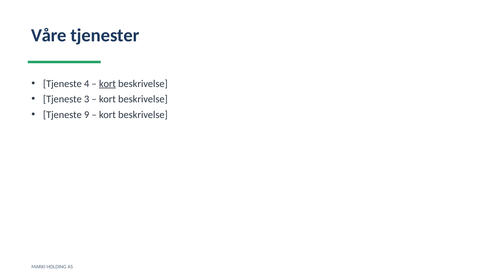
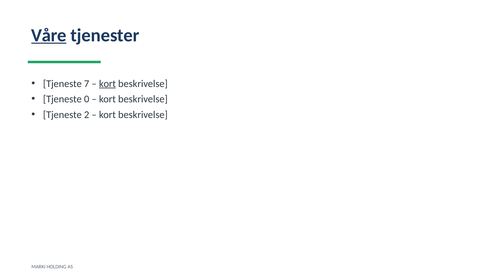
Våre underline: none -> present (49, 35)
4: 4 -> 7 (87, 84)
3: 3 -> 0 (87, 99)
9: 9 -> 2 (87, 115)
